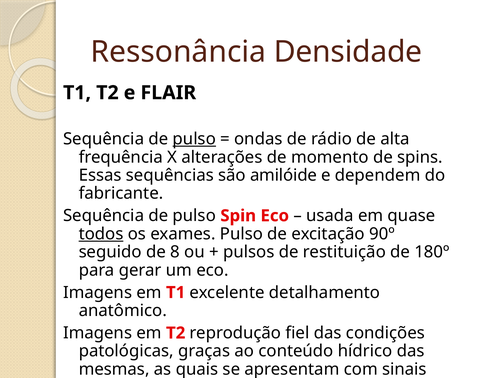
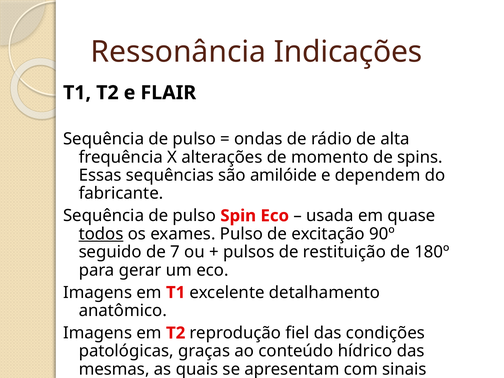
Densidade: Densidade -> Indicações (348, 52)
pulso underline: present -> none (194, 139)
8: 8 -> 7 (175, 252)
